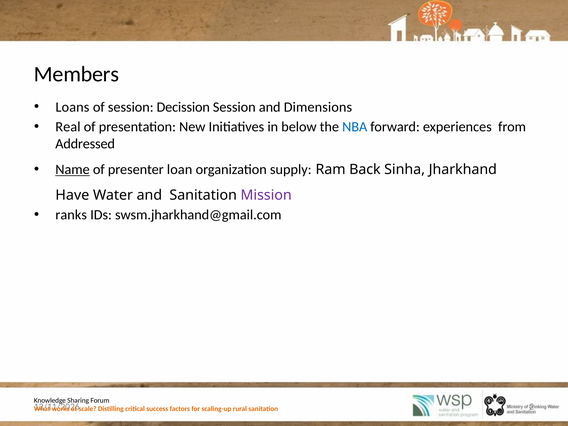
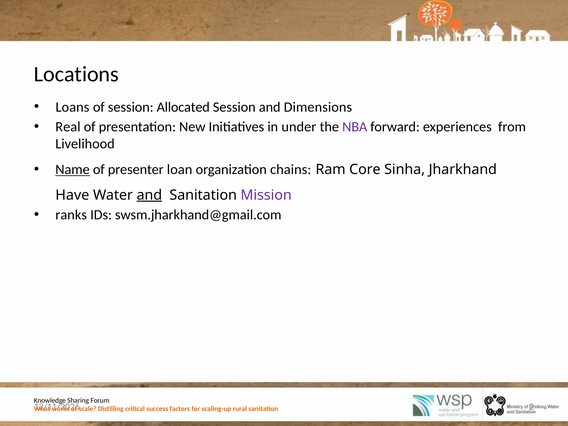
Members: Members -> Locations (76, 74)
Decission: Decission -> Allocated (183, 107)
below: below -> under (299, 127)
NBA colour: blue -> purple (355, 127)
Addressed: Addressed -> Livelihood (85, 144)
supply: supply -> chains (291, 169)
Back: Back -> Core (365, 169)
and underline: none -> present (149, 195)
